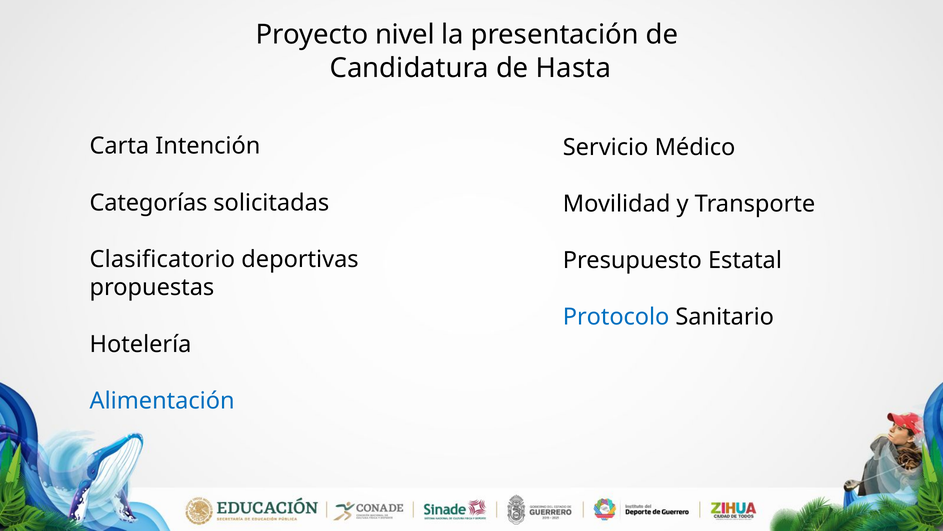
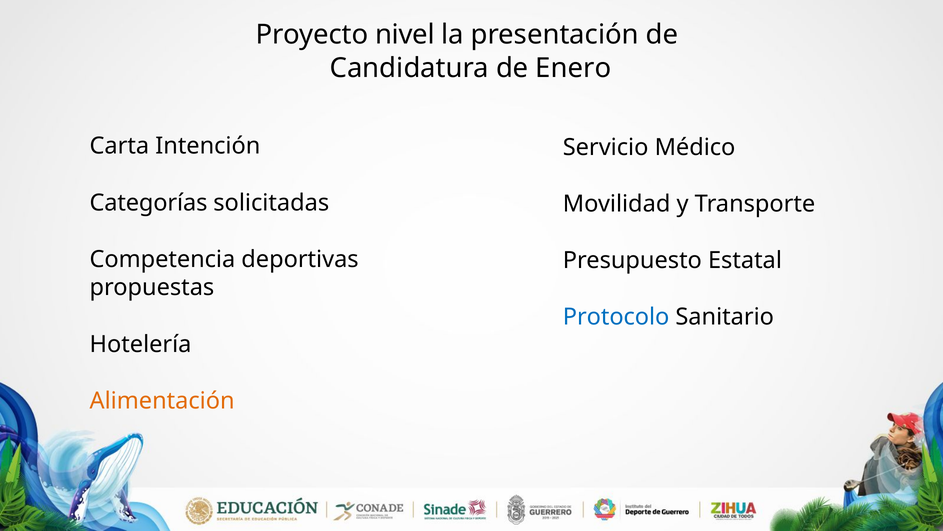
Hasta: Hasta -> Enero (573, 68)
Clasificatorio: Clasificatorio -> Competencia (162, 259)
Alimentación colour: blue -> orange (162, 401)
